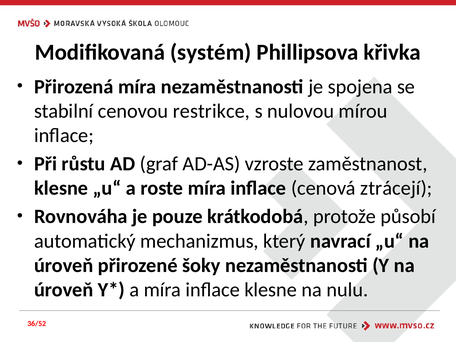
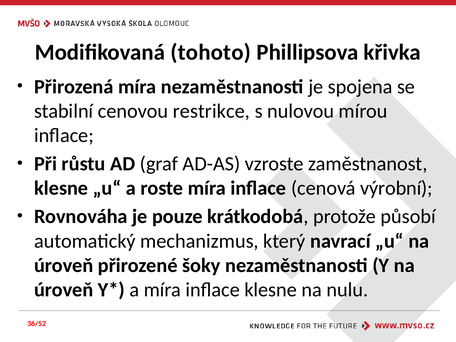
systém: systém -> tohoto (211, 52)
ztrácejí: ztrácejí -> výrobní (396, 188)
